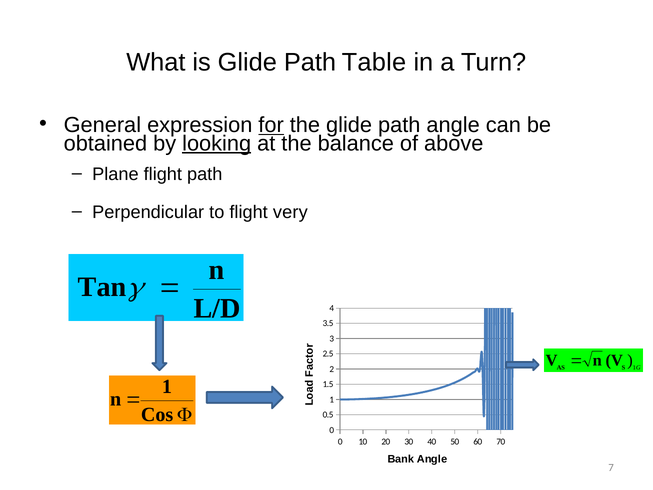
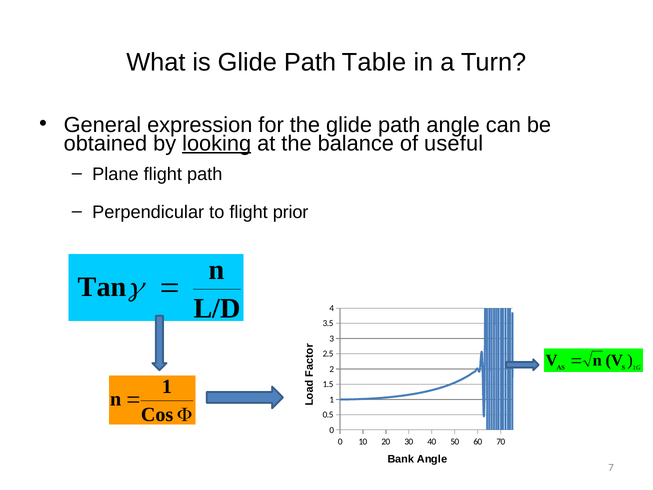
for underline: present -> none (271, 125)
above: above -> useful (454, 143)
very: very -> prior (291, 212)
